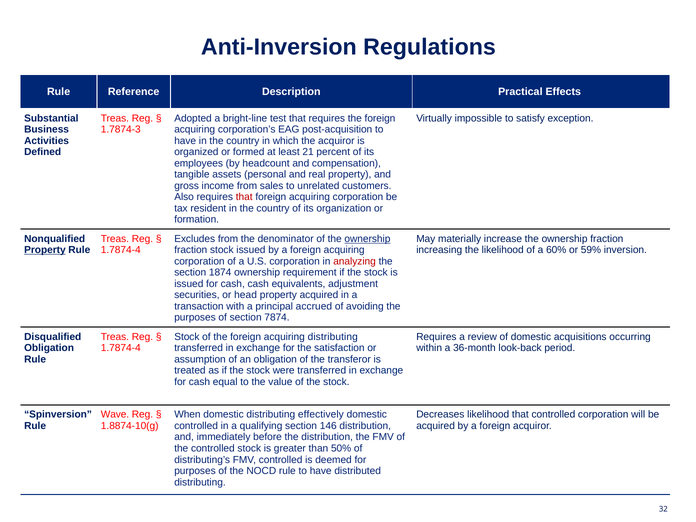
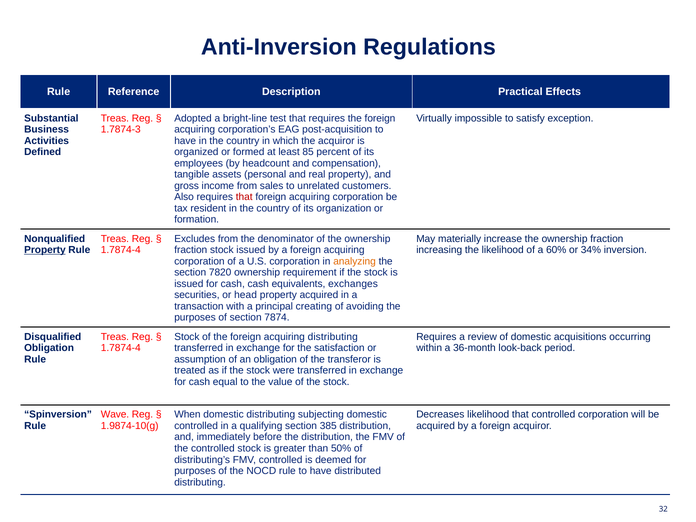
21: 21 -> 85 (308, 152)
ownership underline: present -> none (367, 239)
59%: 59% -> 34% (591, 250)
analyzing colour: red -> orange (355, 261)
1874: 1874 -> 7820 (220, 273)
adjustment: adjustment -> exchanges (353, 284)
accrued: accrued -> creating (314, 306)
effectively: effectively -> subjecting (321, 415)
1.8874-10(g: 1.8874-10(g -> 1.9874-10(g (130, 426)
146: 146 -> 385 (328, 426)
